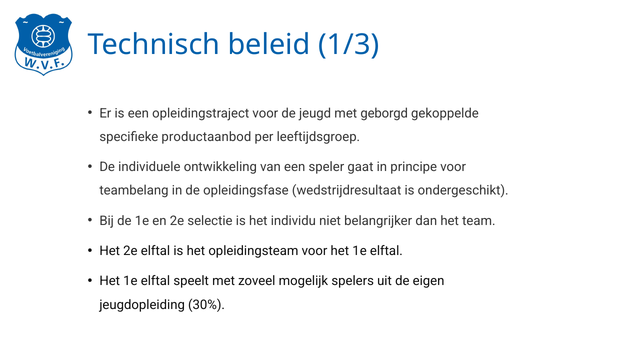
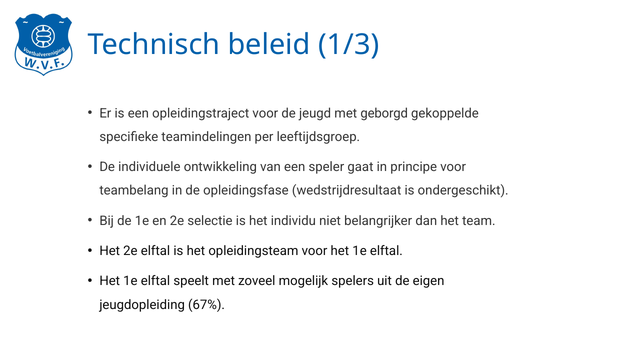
productaanbod: productaanbod -> teamindelingen (206, 137)
30%: 30% -> 67% (207, 305)
